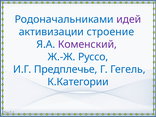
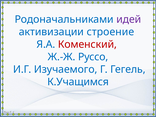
Коменский colour: purple -> red (87, 44)
Предплечье: Предплечье -> Изучаемого (66, 69)
К.Категории: К.Категории -> К.Учащимся (78, 82)
